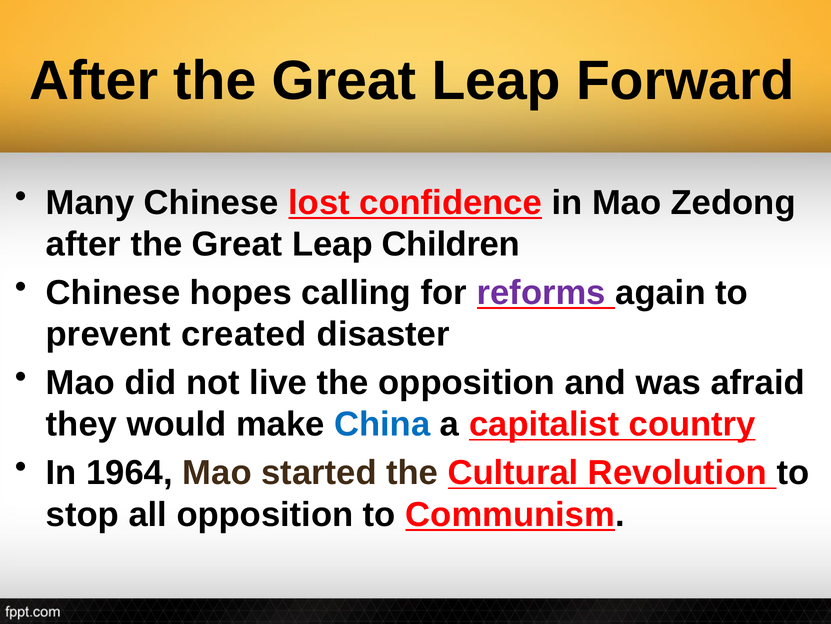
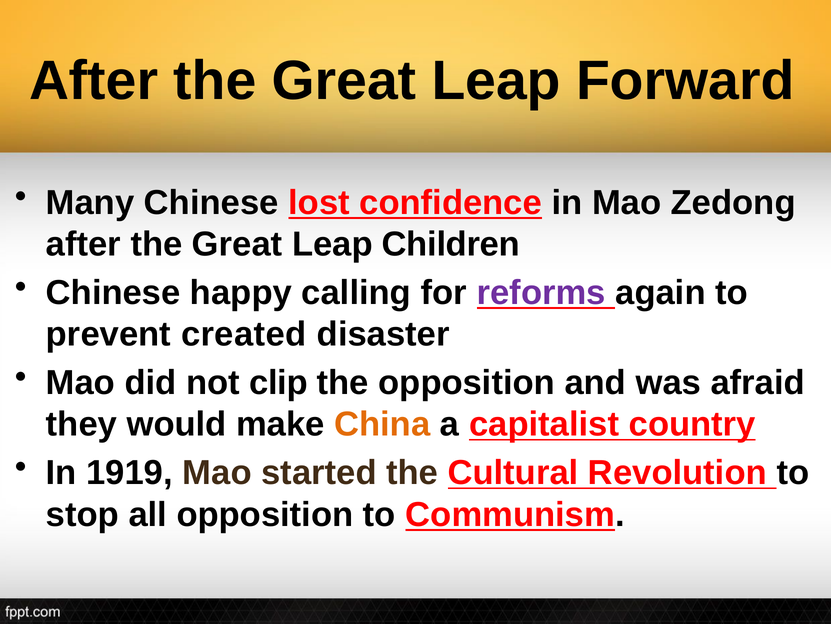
hopes: hopes -> happy (241, 292)
live: live -> clip (278, 382)
China colour: blue -> orange (382, 424)
1964: 1964 -> 1919 (129, 472)
